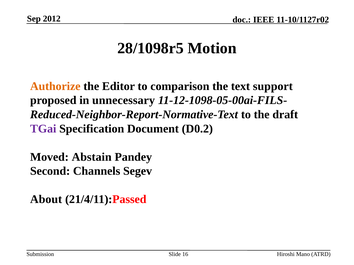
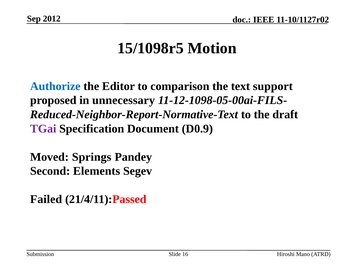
28/1098r5: 28/1098r5 -> 15/1098r5 (150, 48)
Authorize colour: orange -> blue (55, 86)
D0.2: D0.2 -> D0.9 (197, 129)
Abstain: Abstain -> Springs (92, 157)
Channels: Channels -> Elements (97, 171)
About: About -> Failed (46, 200)
